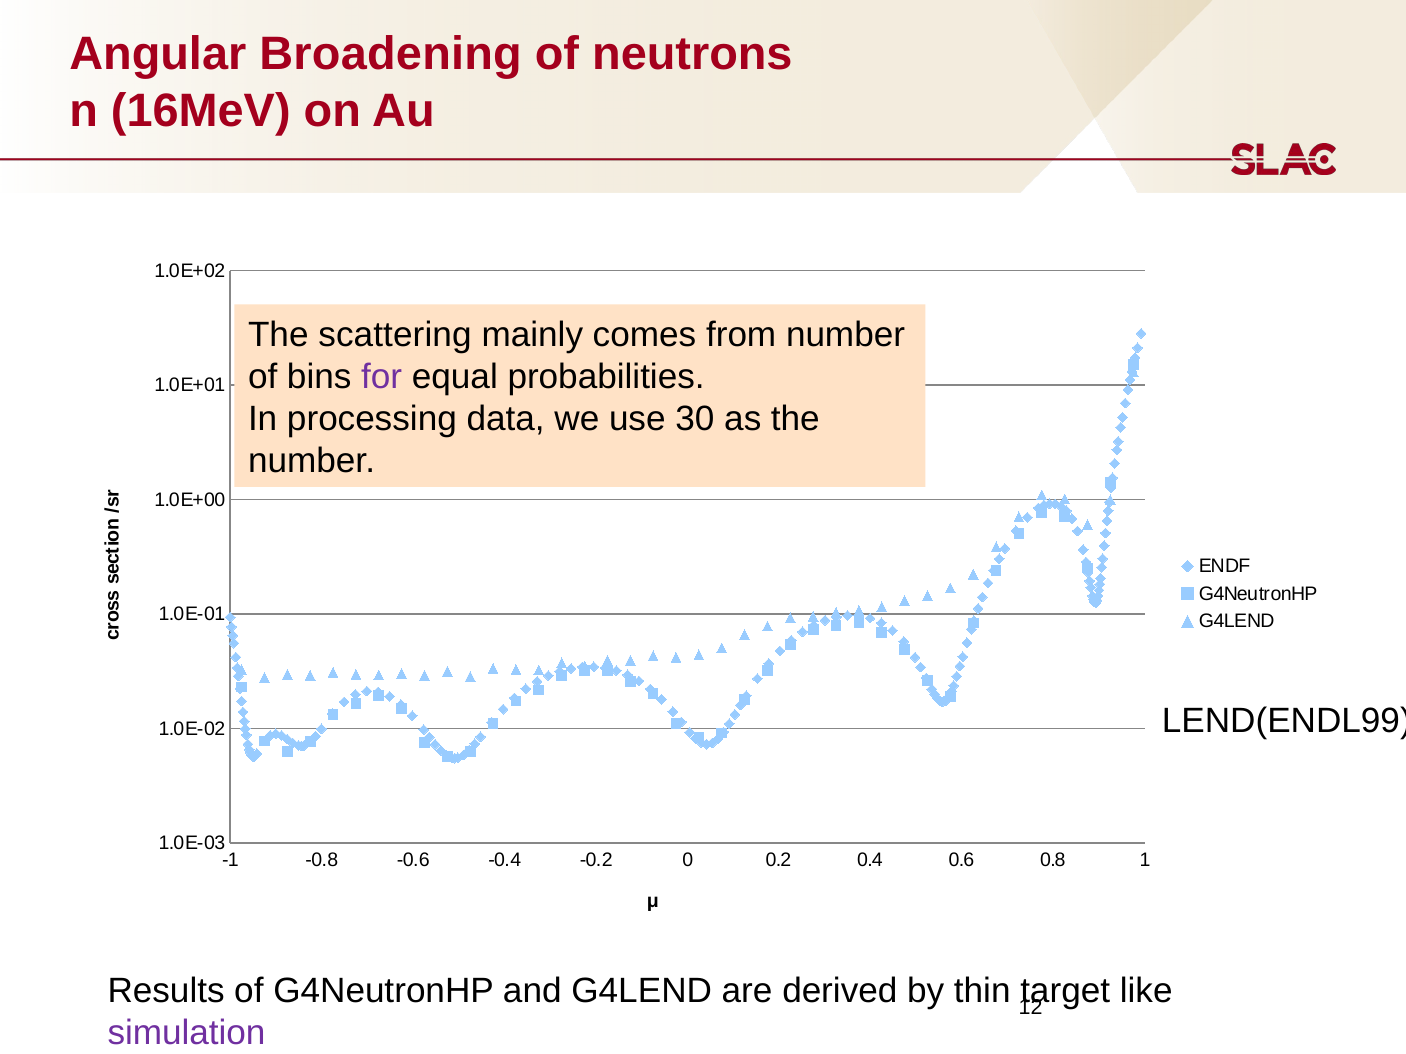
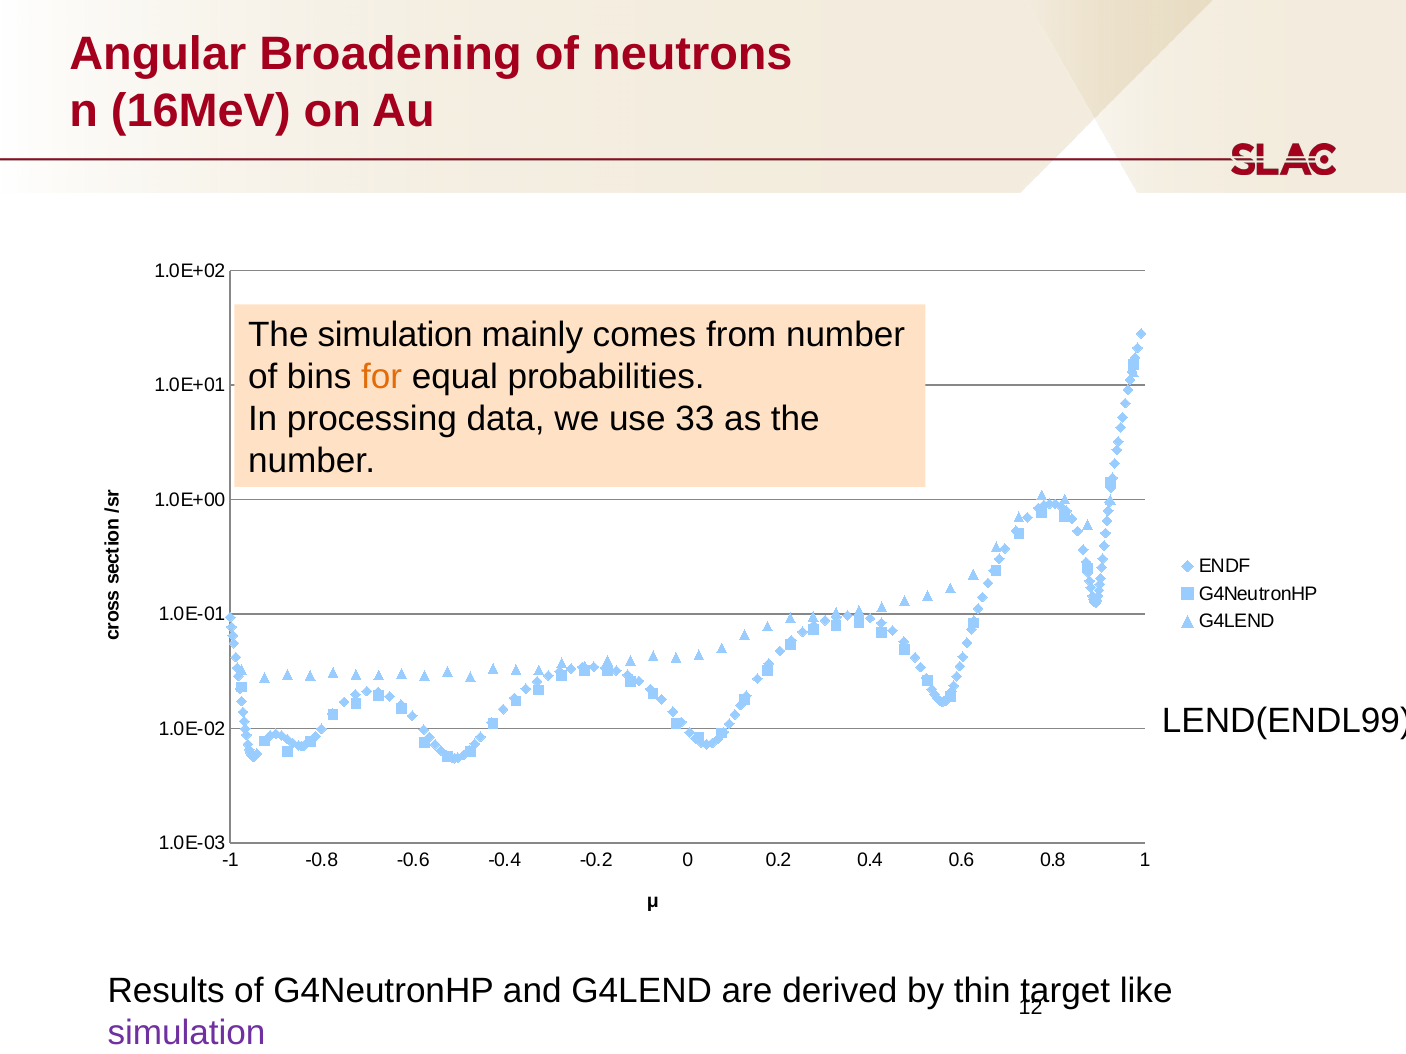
The scattering: scattering -> simulation (395, 335)
for colour: purple -> orange (382, 377)
30: 30 -> 33 (695, 419)
